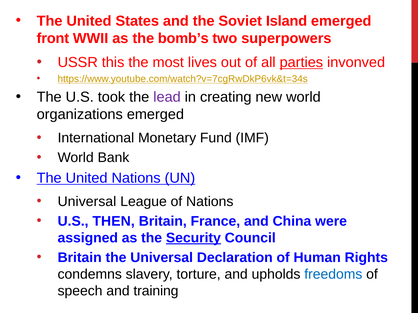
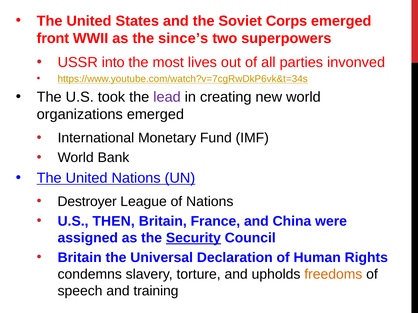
Island: Island -> Corps (287, 21)
bomb’s: bomb’s -> since’s (183, 38)
this: this -> into (113, 63)
parties underline: present -> none (301, 63)
Universal: Universal -> Destroyer (87, 202)
freedoms colour: blue -> orange (333, 275)
